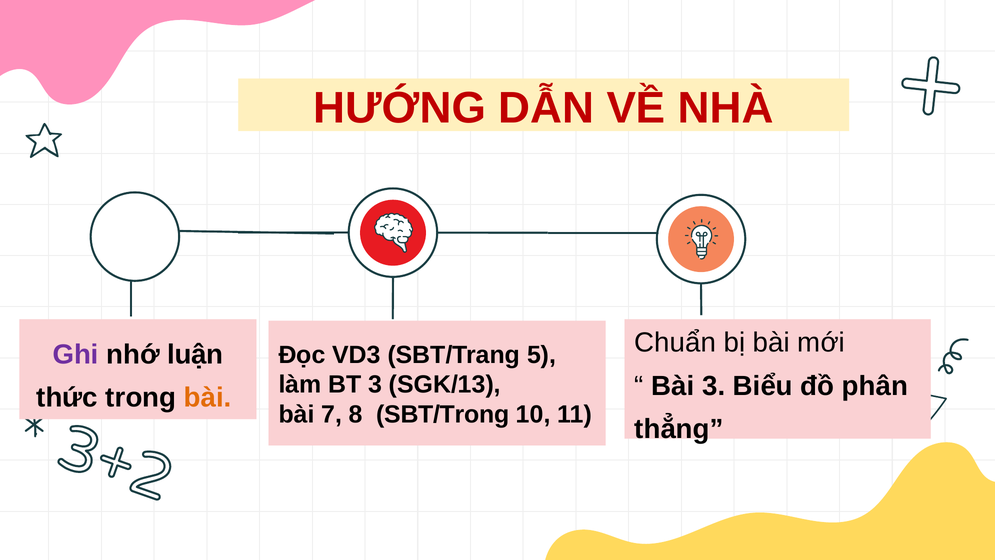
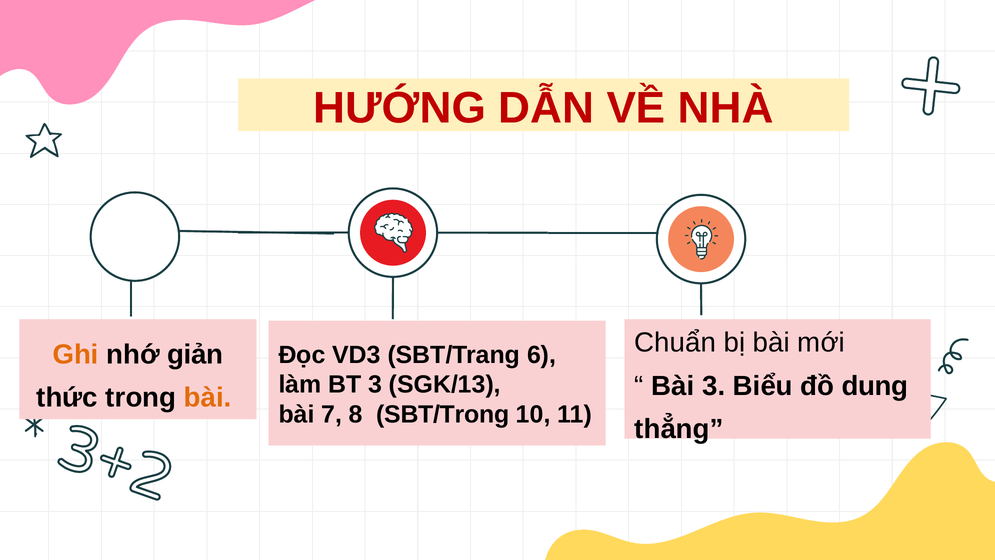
Ghi colour: purple -> orange (76, 354)
luận: luận -> giản (195, 354)
5: 5 -> 6 (542, 355)
phân: phân -> dung (875, 386)
